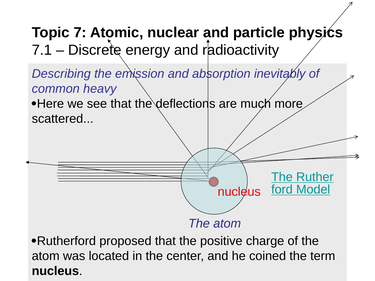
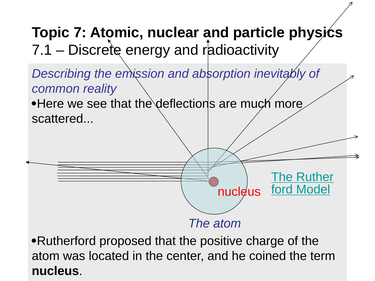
heavy: heavy -> reality (100, 89)
